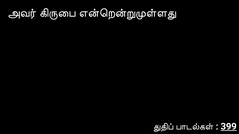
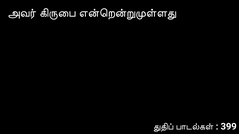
399 underline: present -> none (229, 127)
